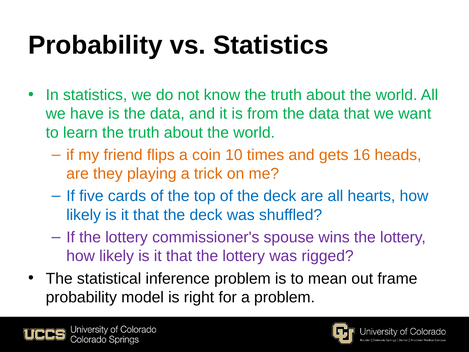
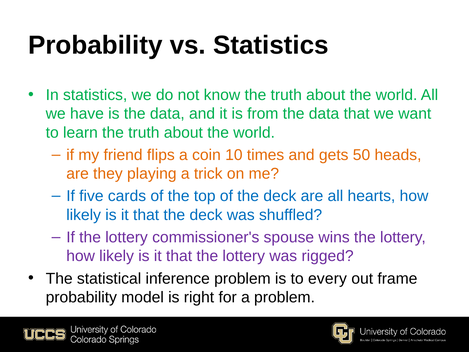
16: 16 -> 50 (362, 155)
mean: mean -> every (327, 278)
